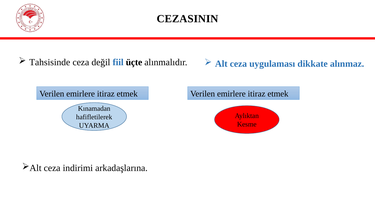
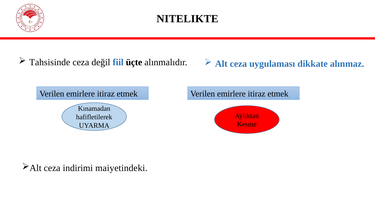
CEZASININ: CEZASININ -> NITELIKTE (187, 19)
arkadaşlarına: arkadaşlarına -> maiyetindeki (121, 168)
